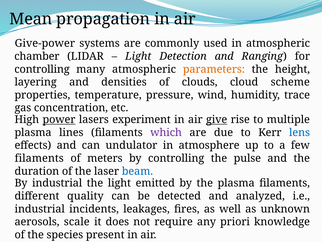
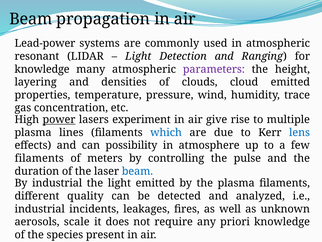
Mean: Mean -> Beam (31, 19)
Give-power: Give-power -> Lead-power (45, 43)
chamber: chamber -> resonant (37, 56)
controlling: controlling -> knowledge (42, 69)
parameters colour: orange -> purple (214, 69)
cloud scheme: scheme -> emitted (290, 82)
give underline: present -> none (217, 119)
which colour: purple -> blue (166, 132)
undulator: undulator -> possibility (131, 145)
